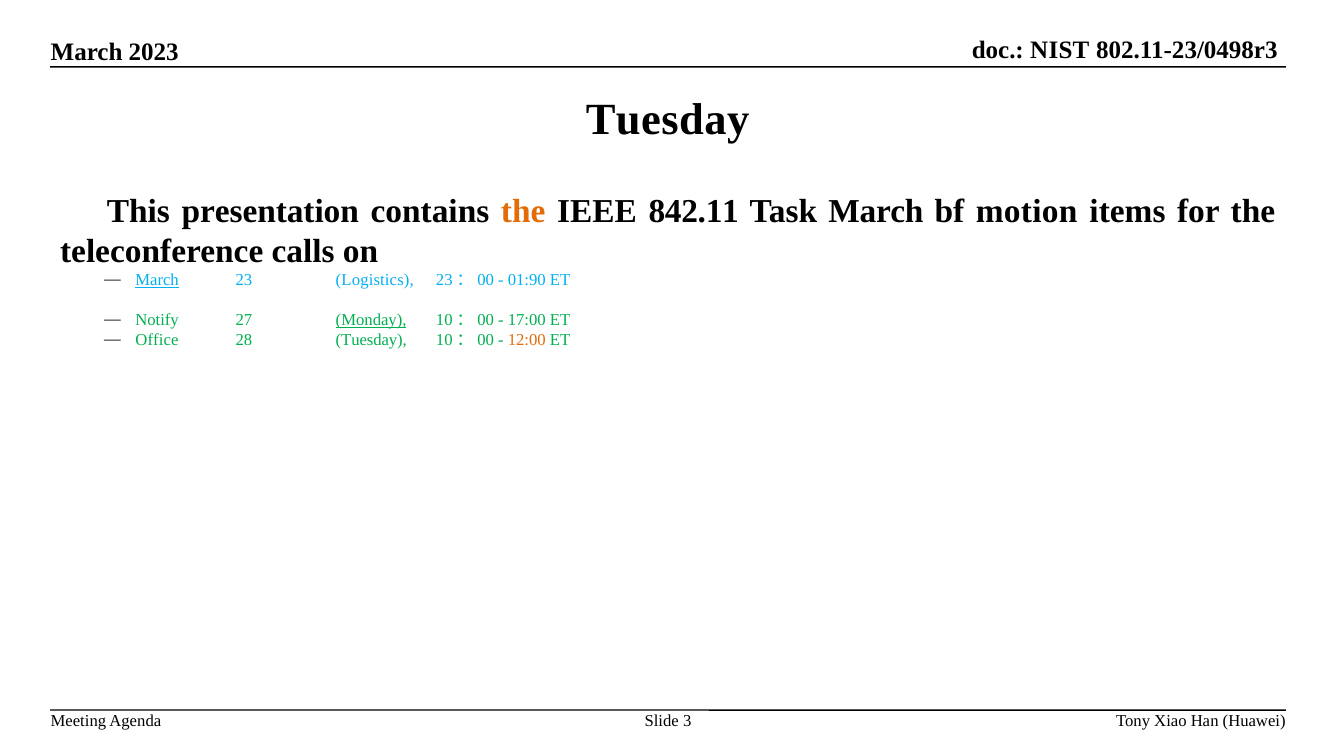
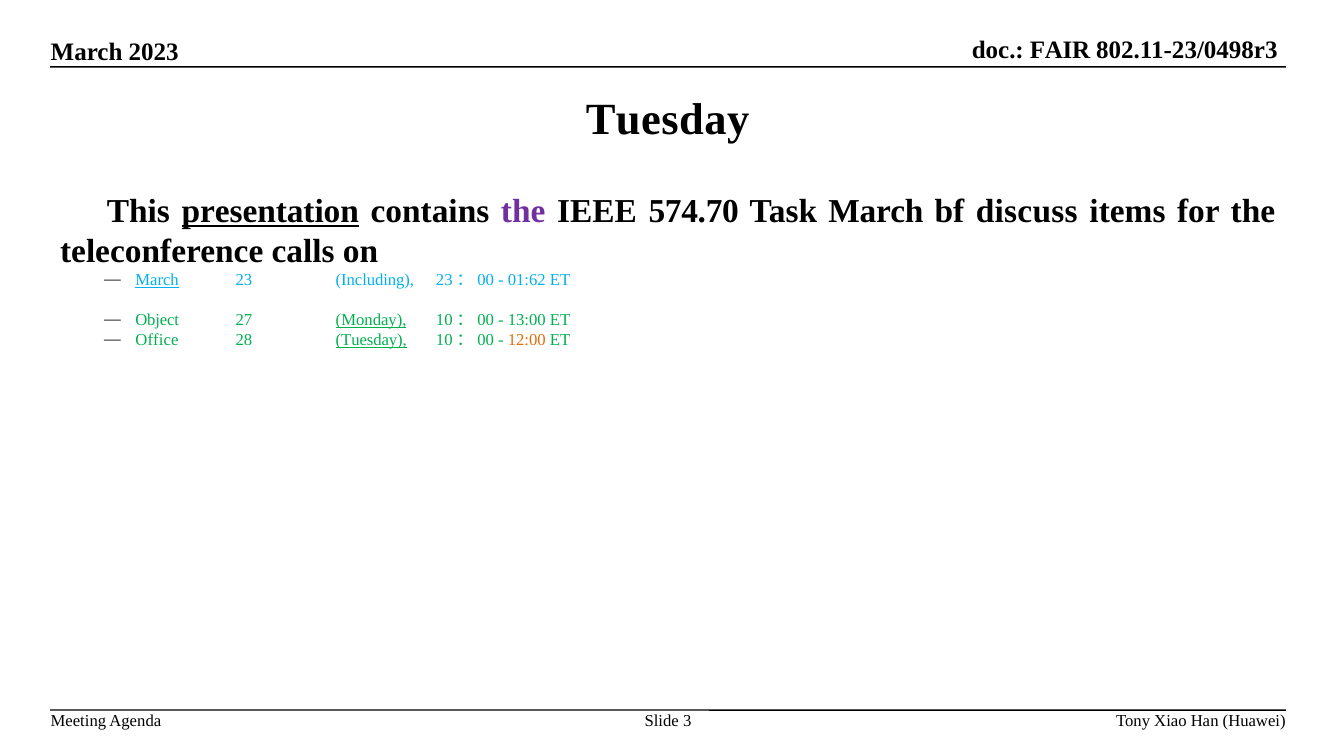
NIST: NIST -> FAIR (1060, 50)
presentation underline: none -> present (270, 211)
the colour: orange -> purple (523, 211)
842.11: 842.11 -> 574.70 (694, 211)
motion: motion -> discuss (1027, 211)
Logistics: Logistics -> Including (375, 280)
01:90: 01:90 -> 01:62 (527, 280)
Notify: Notify -> Object (157, 320)
17:00: 17:00 -> 13:00 (527, 320)
Tuesday underline: none -> present (371, 340)
